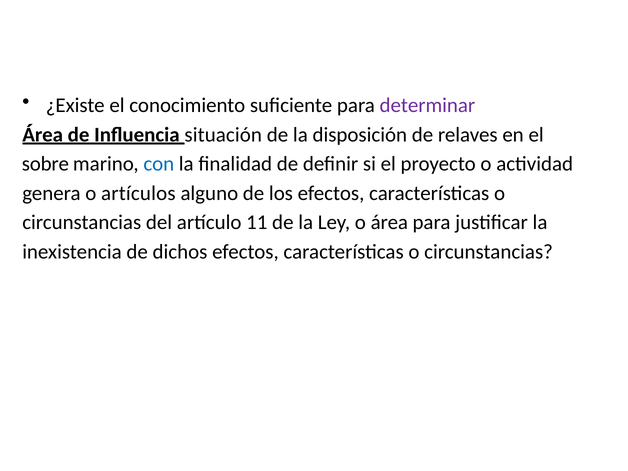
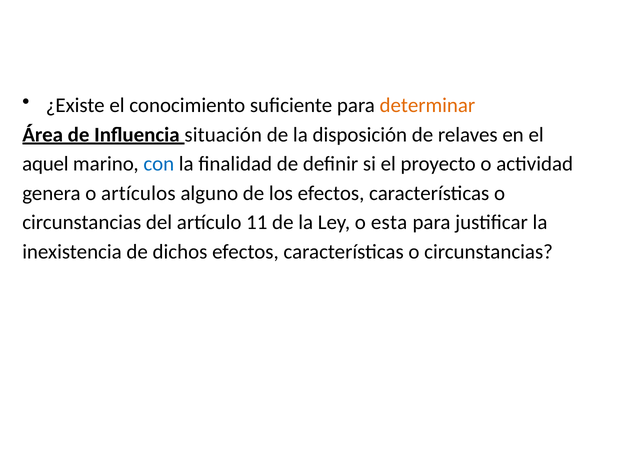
determinar colour: purple -> orange (427, 105)
sobre: sobre -> aquel (45, 164)
o área: área -> esta (389, 223)
